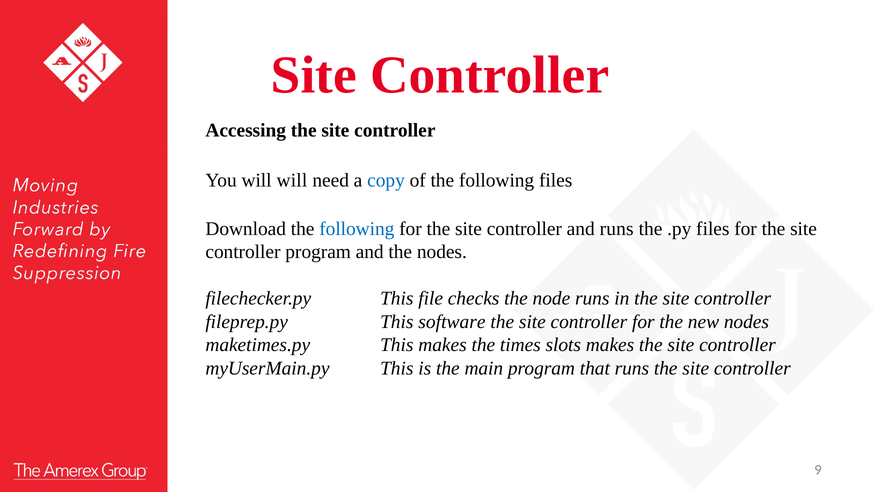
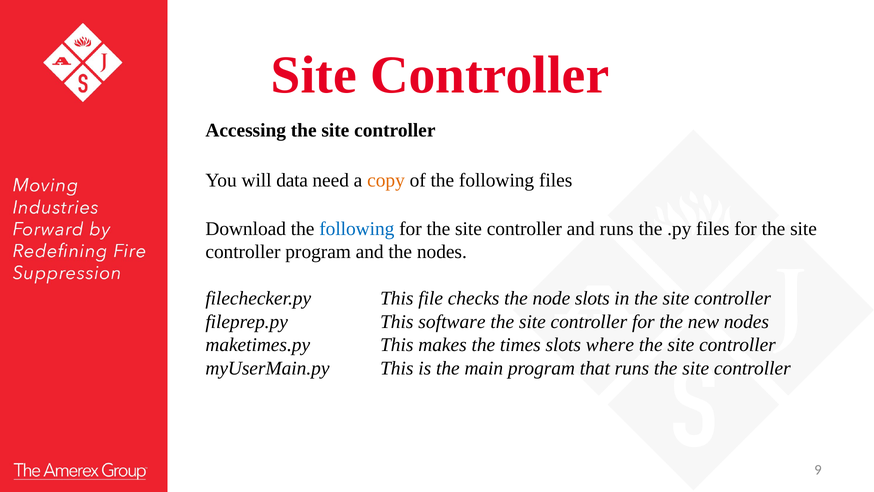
will will: will -> data (292, 180)
copy colour: blue -> orange (386, 180)
node runs: runs -> slots (592, 299)
slots makes: makes -> where (610, 345)
